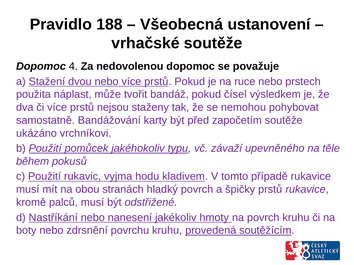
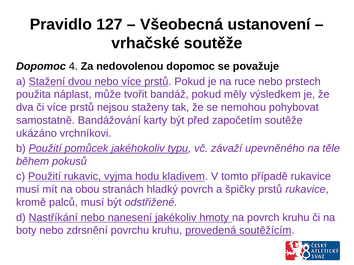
188: 188 -> 127 (109, 24)
čísel: čísel -> měly (235, 95)
